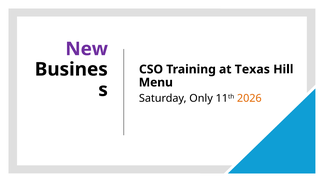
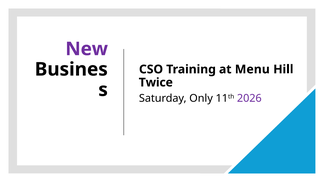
Texas: Texas -> Menu (252, 69)
Menu: Menu -> Twice (156, 83)
2026 colour: orange -> purple (249, 98)
